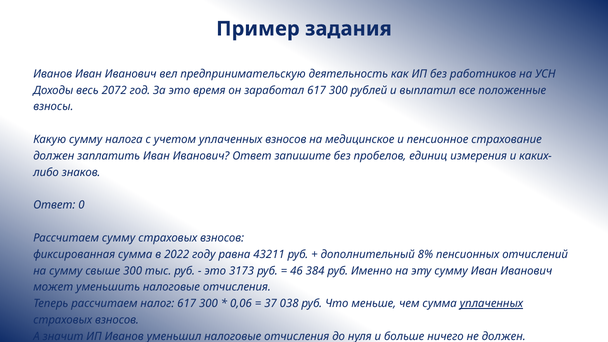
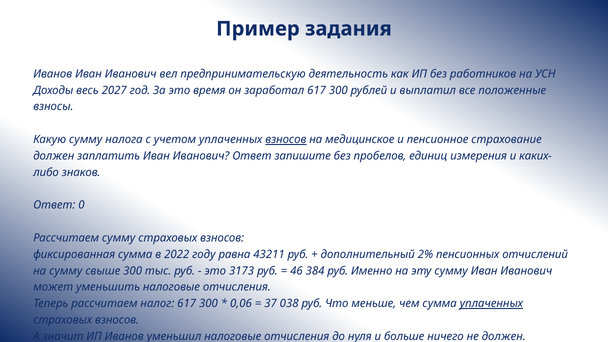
2072: 2072 -> 2027 (114, 90)
взносов underline: none -> present (286, 140)
8%: 8% -> 2% (425, 254)
